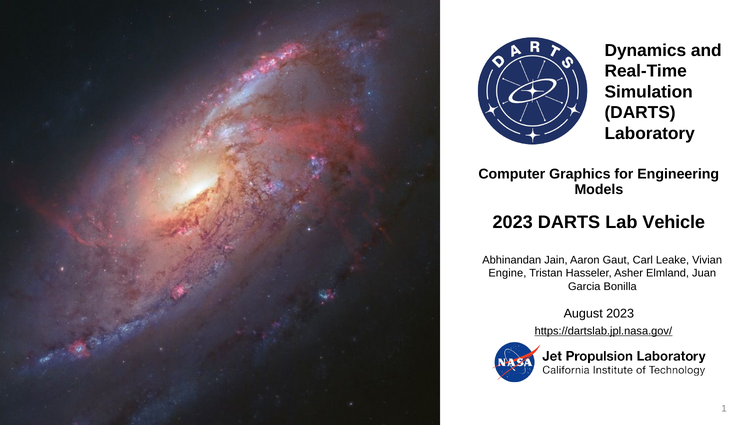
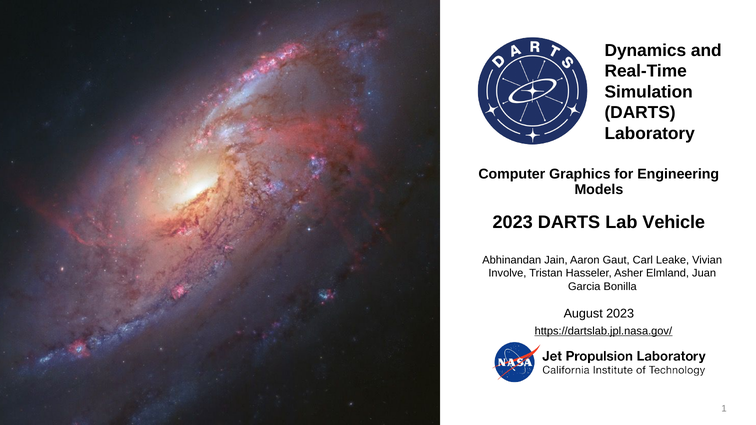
Engine: Engine -> Involve (507, 273)
